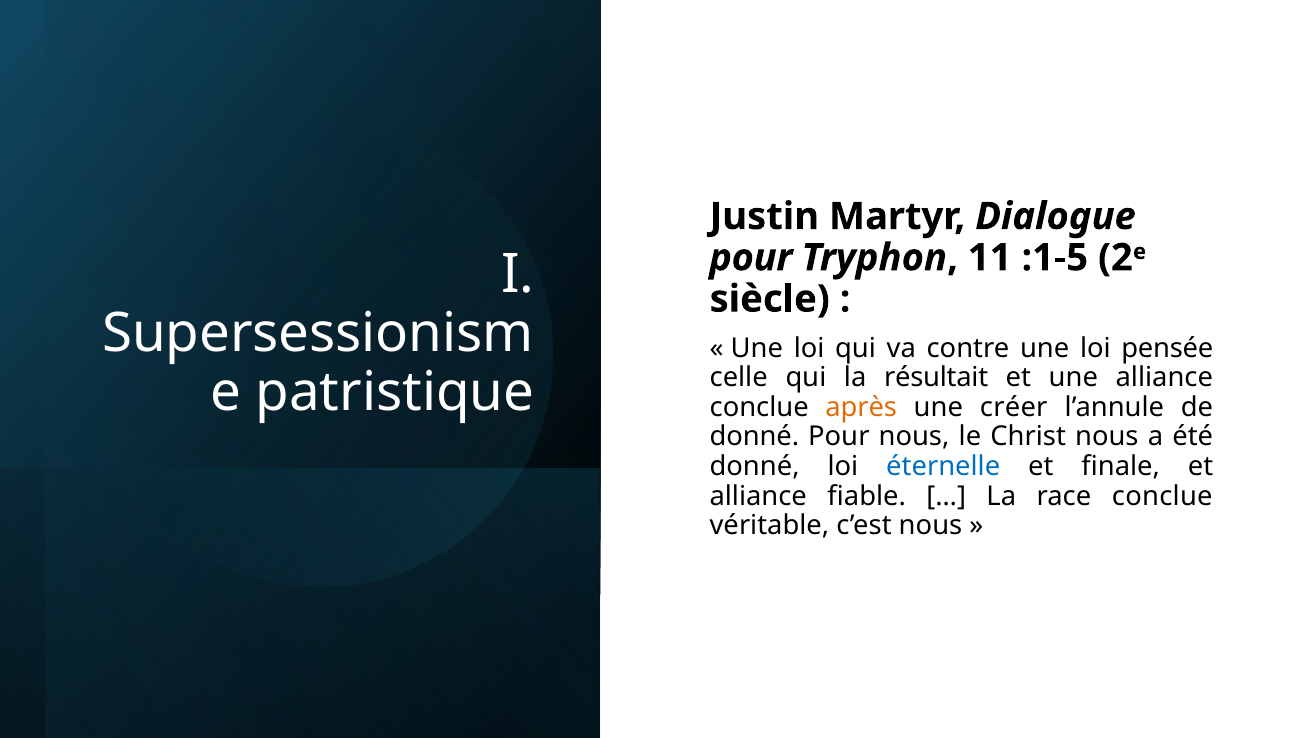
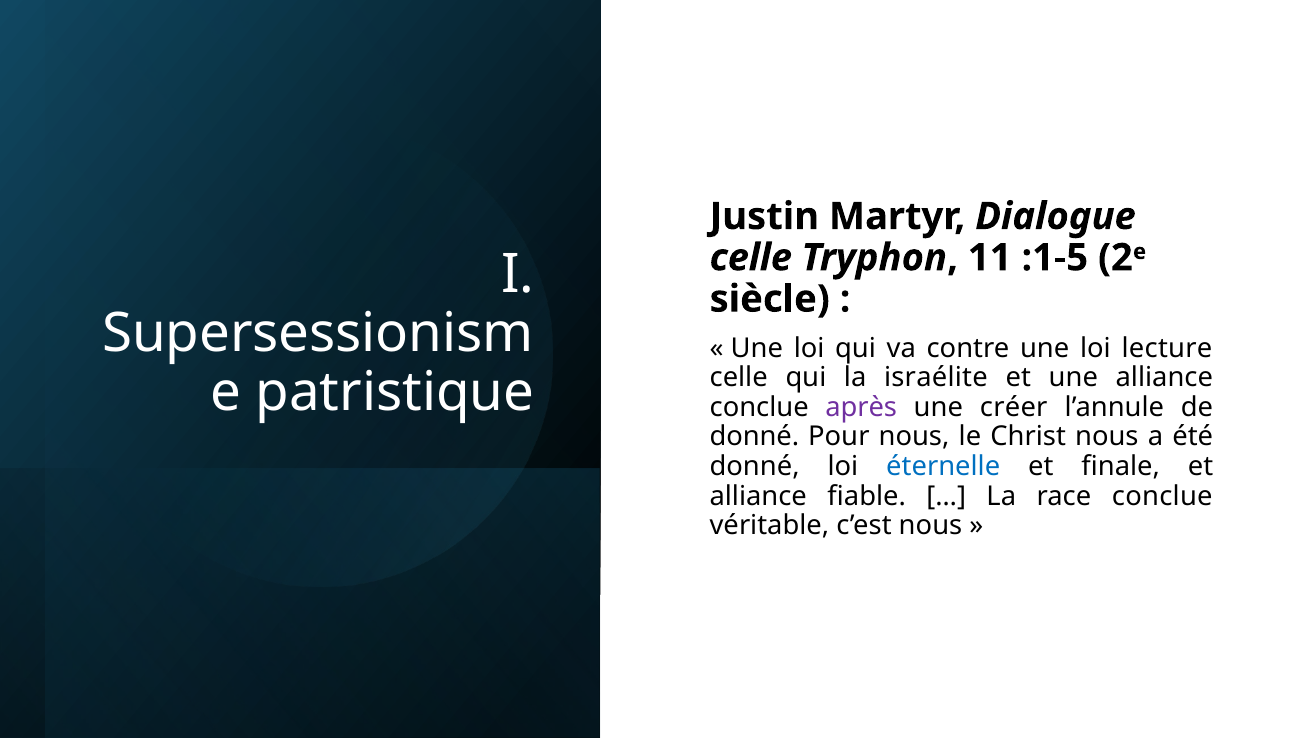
pour: pour -> celle (751, 258)
pensée: pensée -> lecture (1167, 348)
résultait: résultait -> israélite (936, 378)
après colour: orange -> purple (861, 407)
